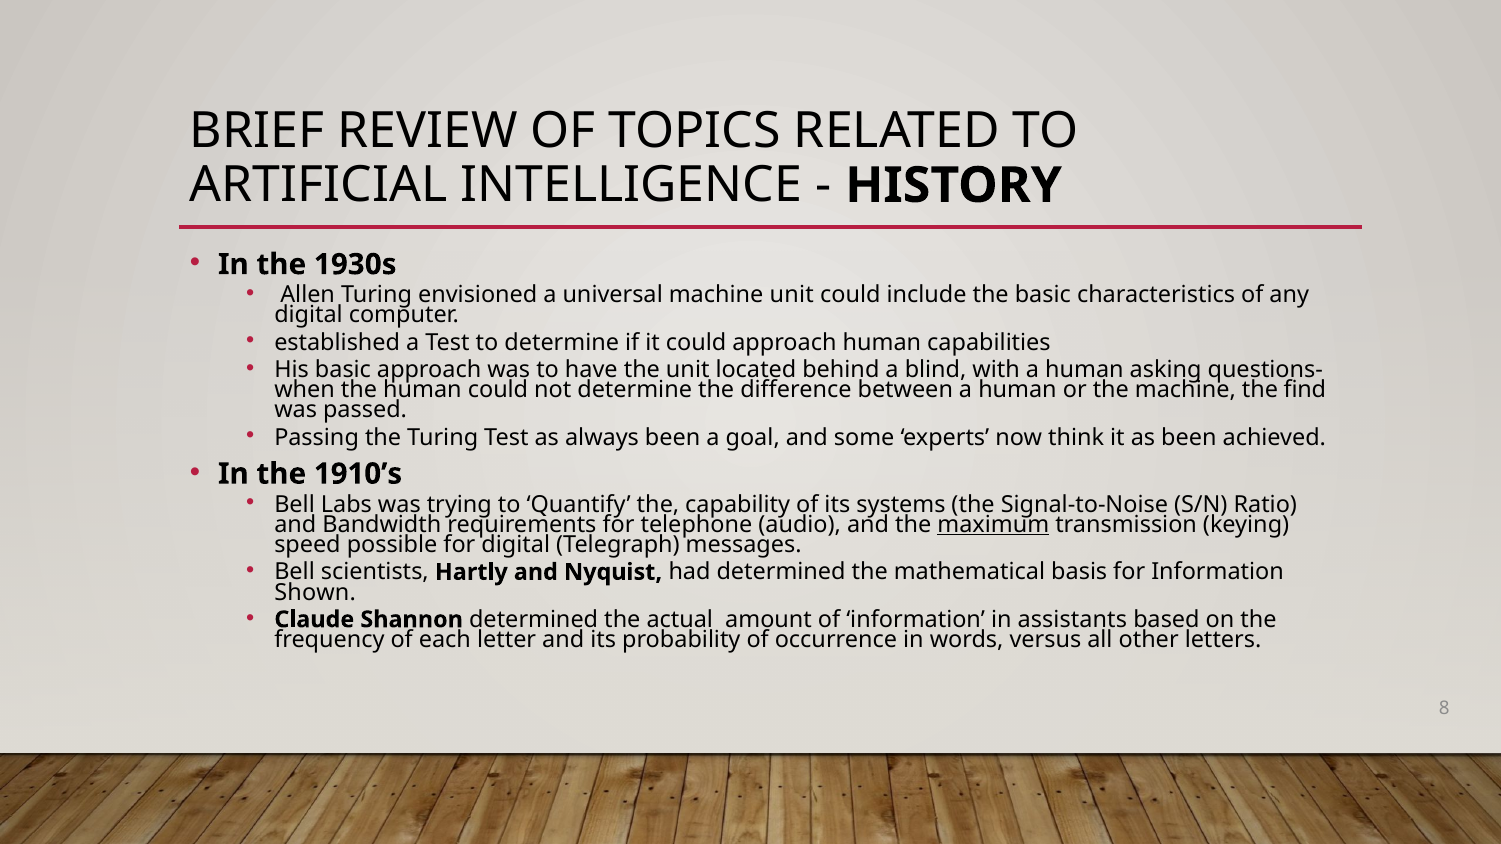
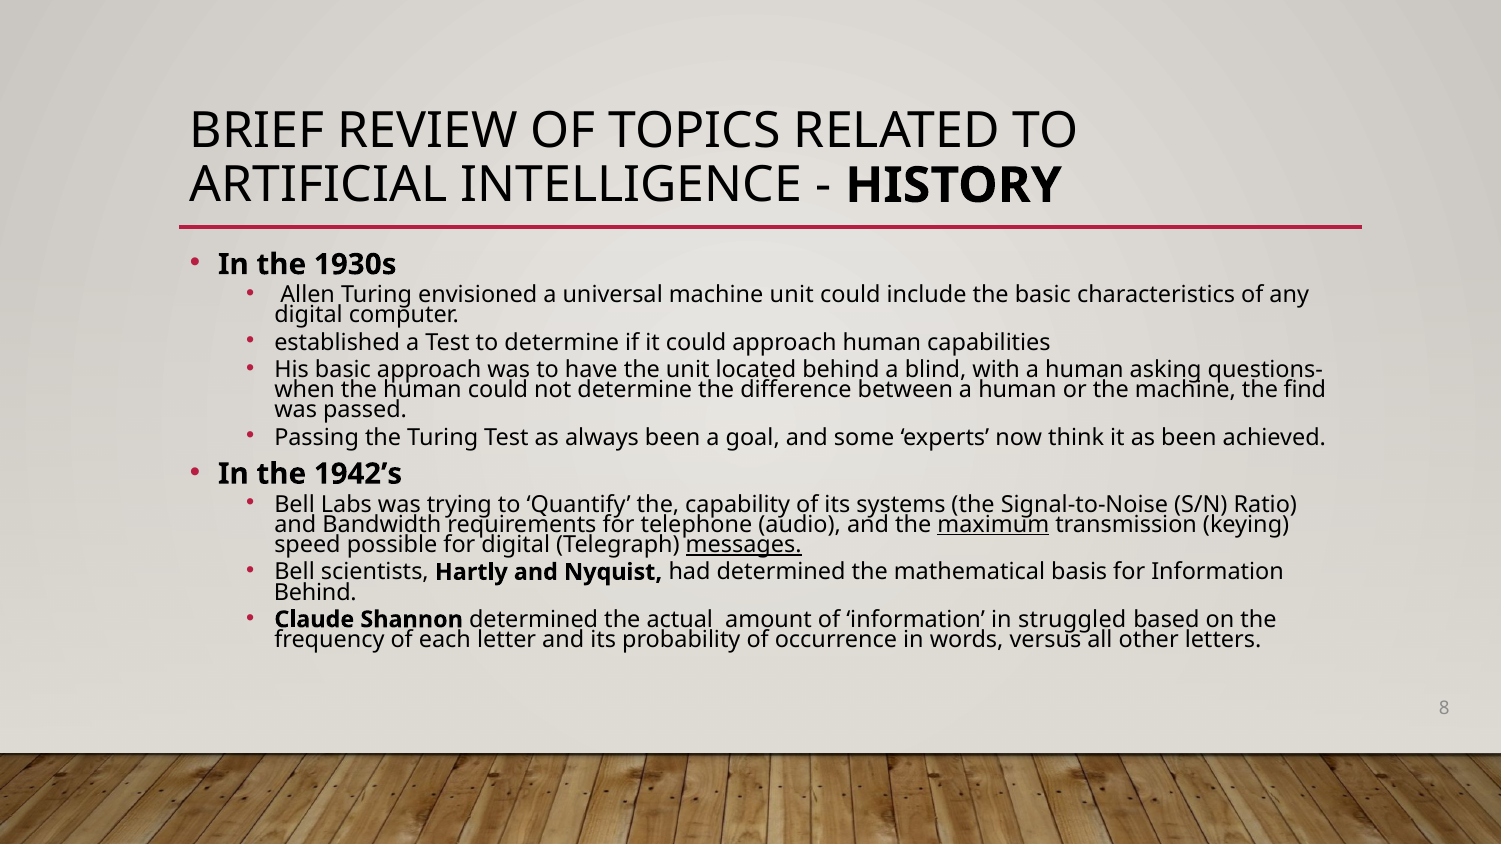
1910’s: 1910’s -> 1942’s (358, 474)
messages underline: none -> present (744, 545)
Shown: Shown -> Behind (315, 592)
assistants: assistants -> struggled (1072, 620)
